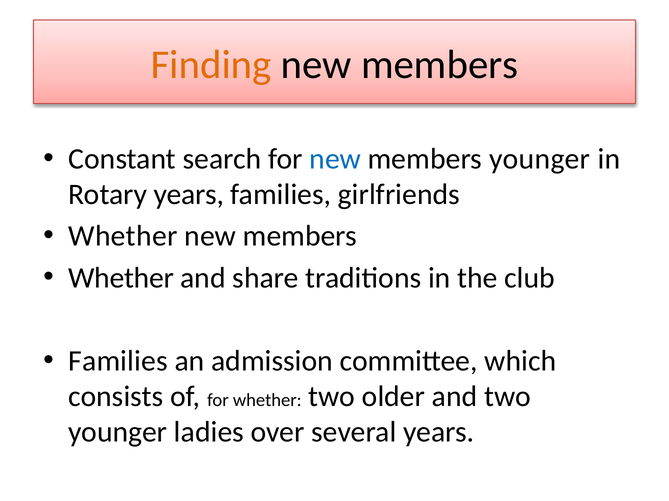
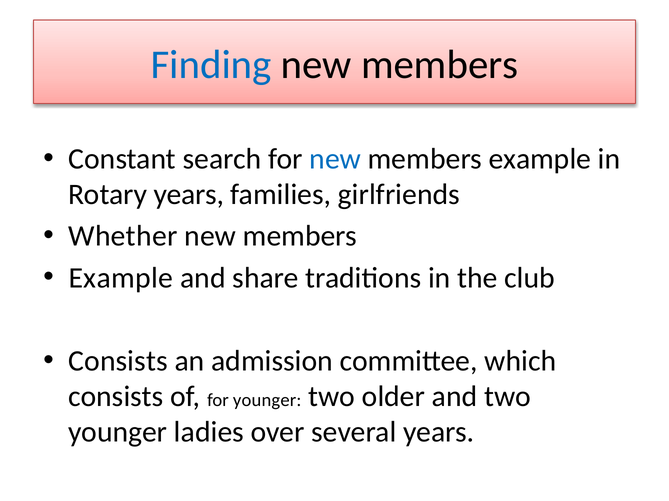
Finding colour: orange -> blue (211, 65)
members younger: younger -> example (540, 159)
Whether: Whether -> Example (121, 278)
Families: Families -> Consists (118, 361)
for whether: whether -> younger (267, 401)
